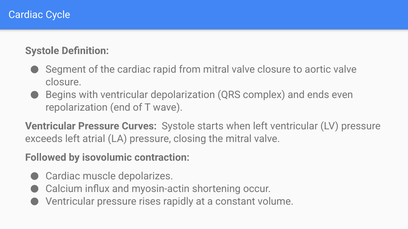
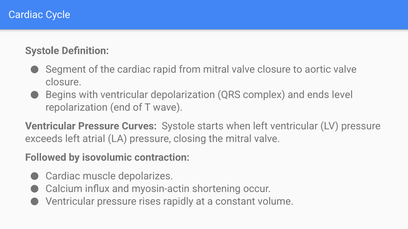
even: even -> level (342, 95)
